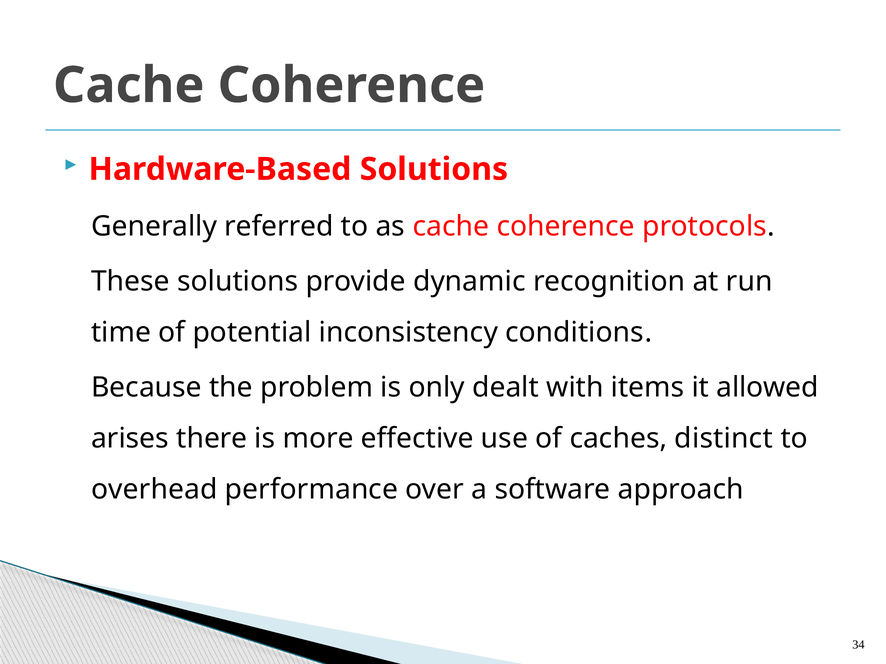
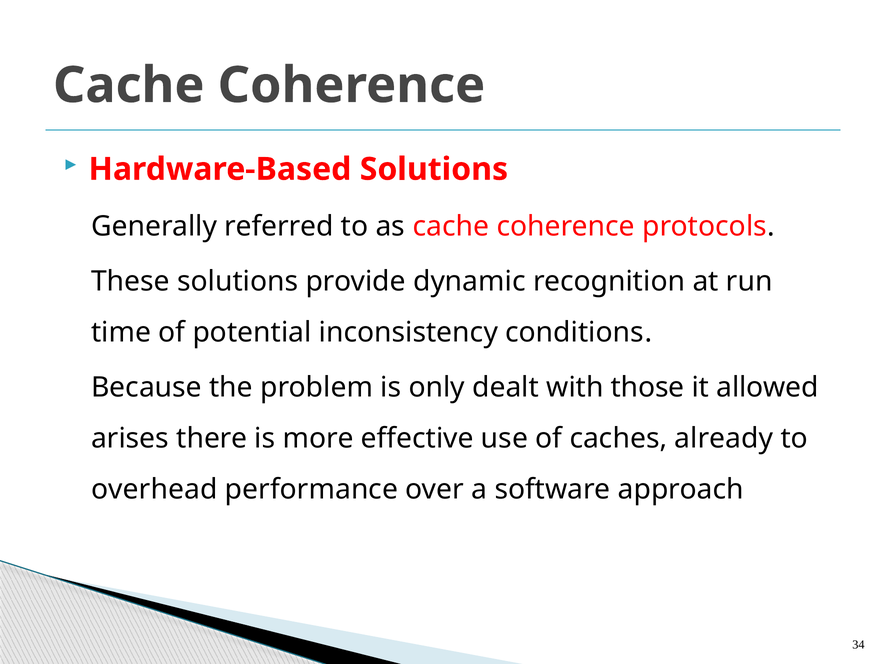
items: items -> those (648, 388)
distinct: distinct -> already (724, 439)
